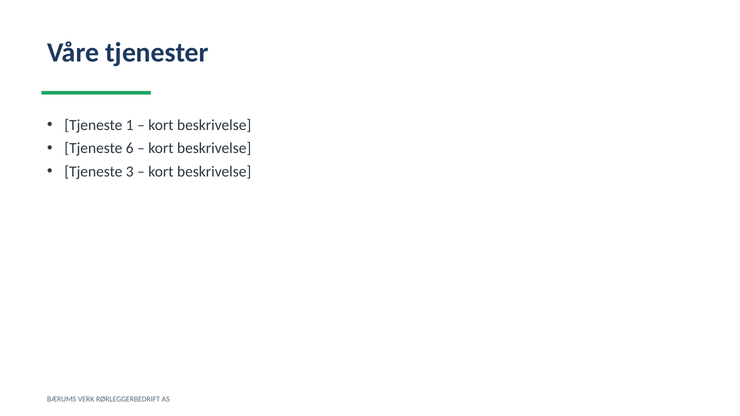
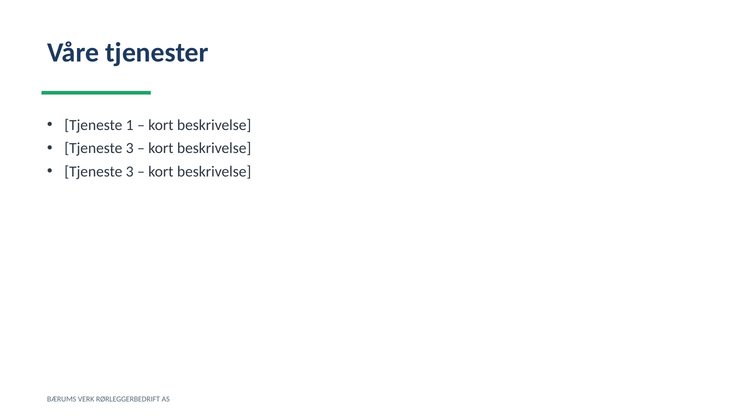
6: 6 -> 3 (130, 148)
